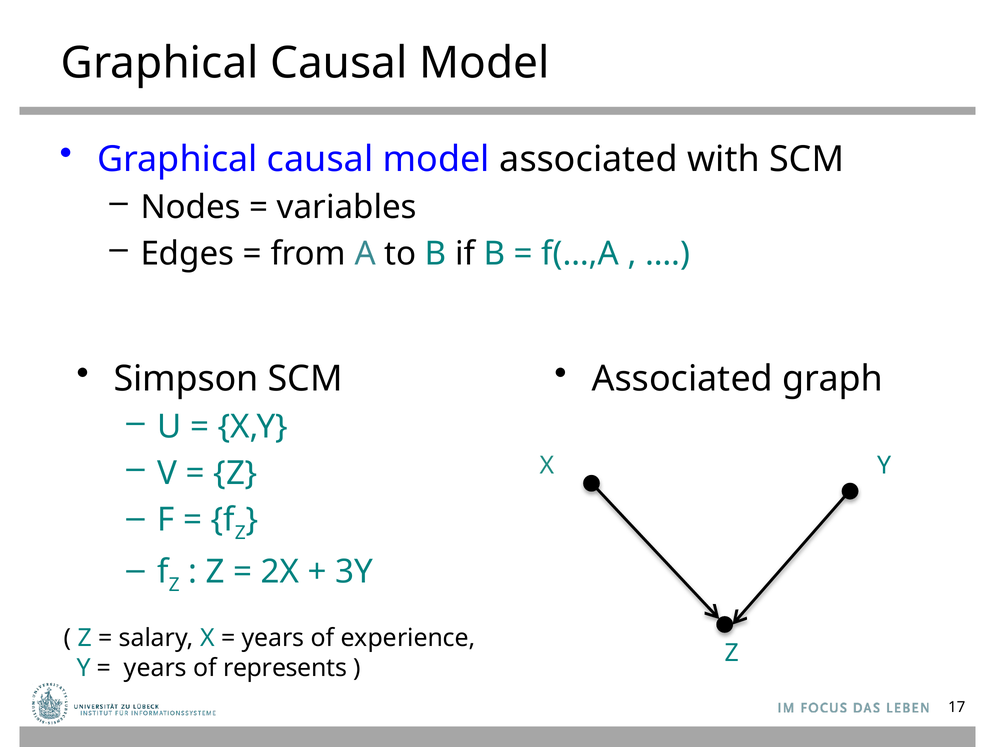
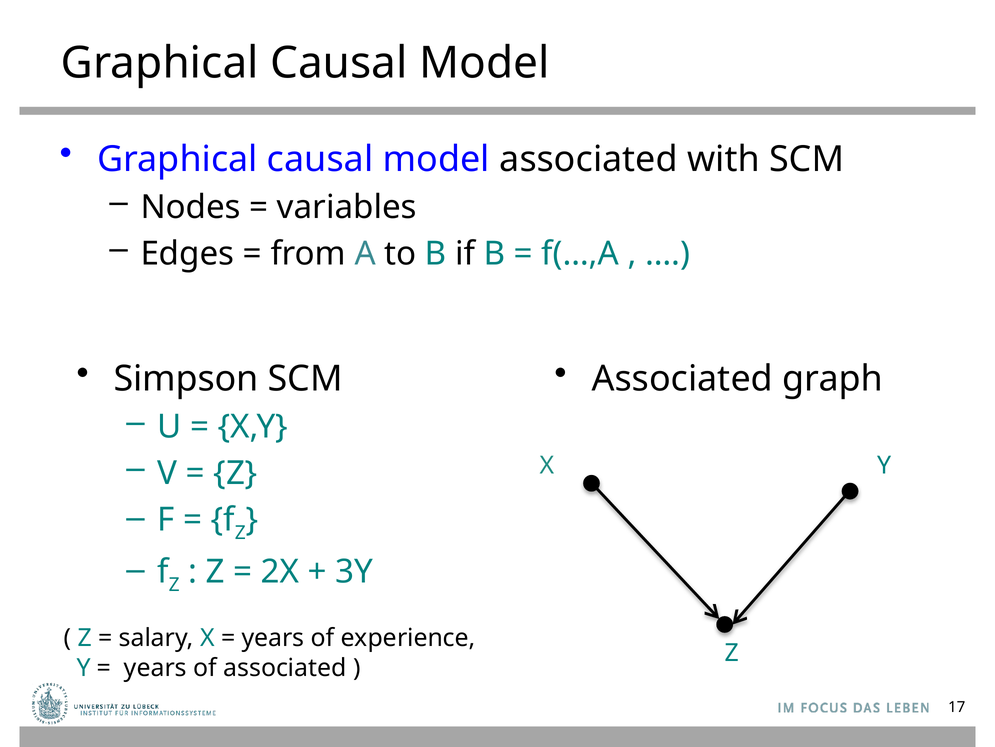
of represents: represents -> associated (285, 667)
